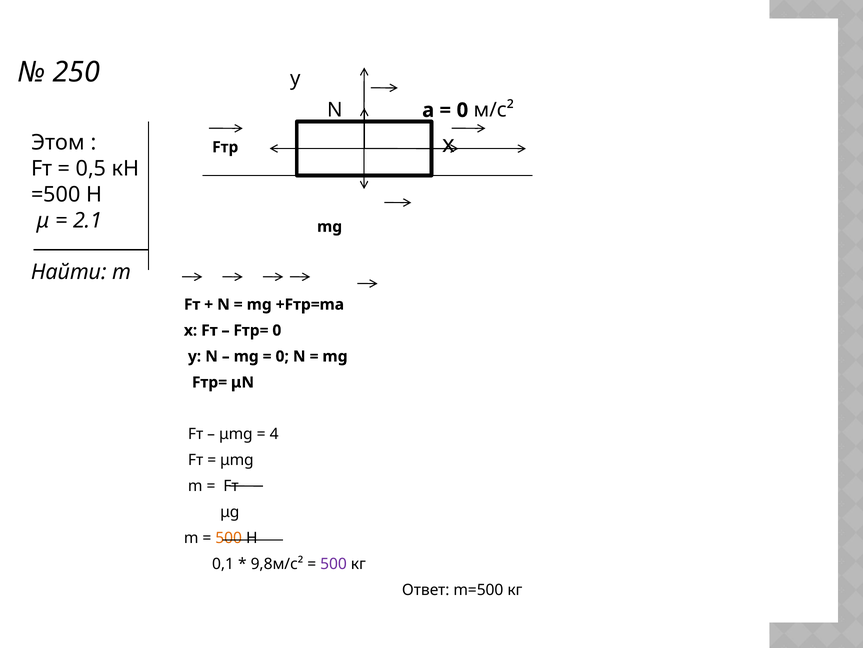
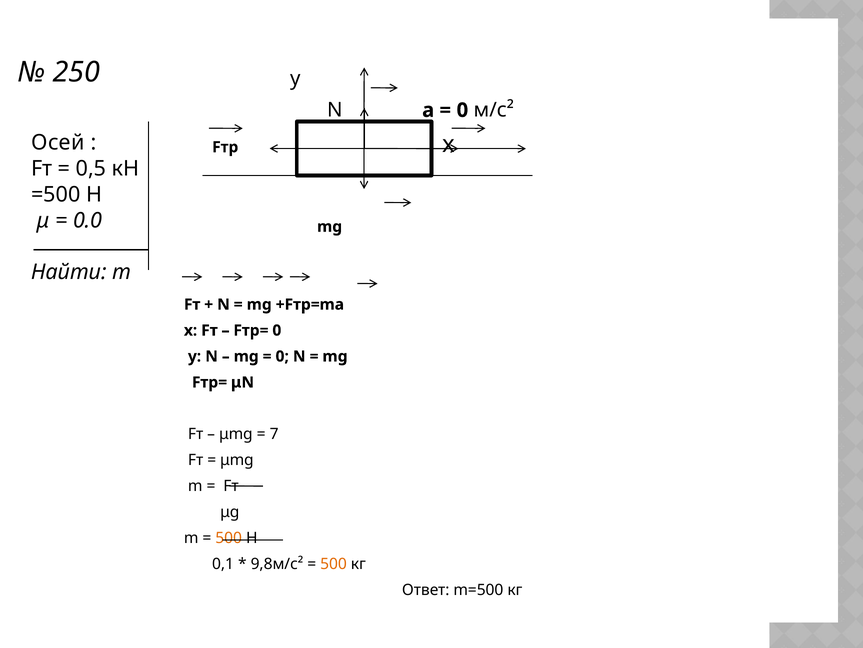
Этом: Этом -> Осей (58, 143)
2.1: 2.1 -> 0.0 (88, 220)
4: 4 -> 7 (274, 434)
500 colour: purple -> orange (334, 563)
